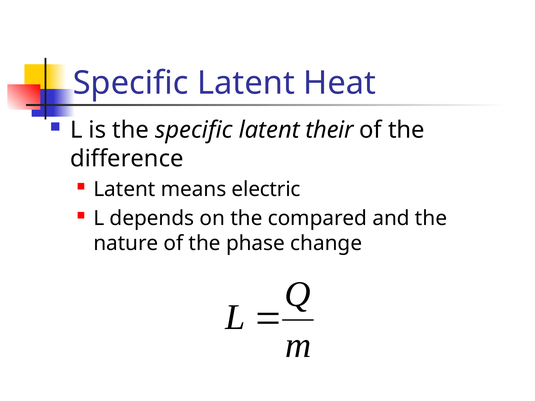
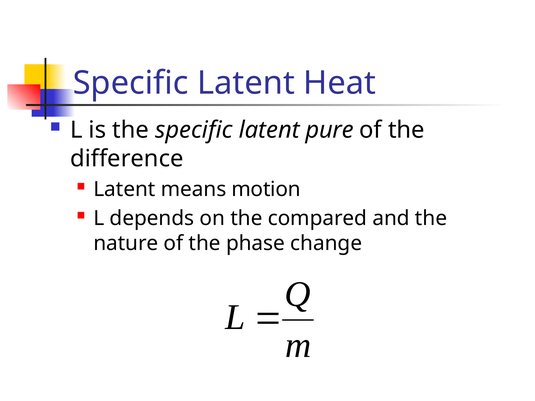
their: their -> pure (330, 130)
electric: electric -> motion (266, 189)
